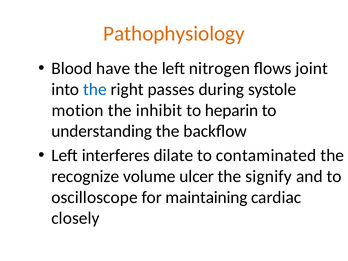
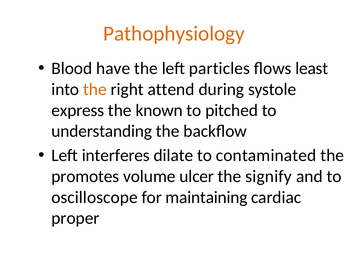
nitrogen: nitrogen -> particles (219, 69)
joint: joint -> least (312, 69)
the colour: blue -> orange (95, 89)
passes: passes -> attend (171, 89)
motion: motion -> express (78, 110)
inhibit: inhibit -> known (159, 110)
heparin: heparin -> pitched (232, 110)
recognize: recognize -> promotes (85, 176)
closely: closely -> proper (75, 218)
